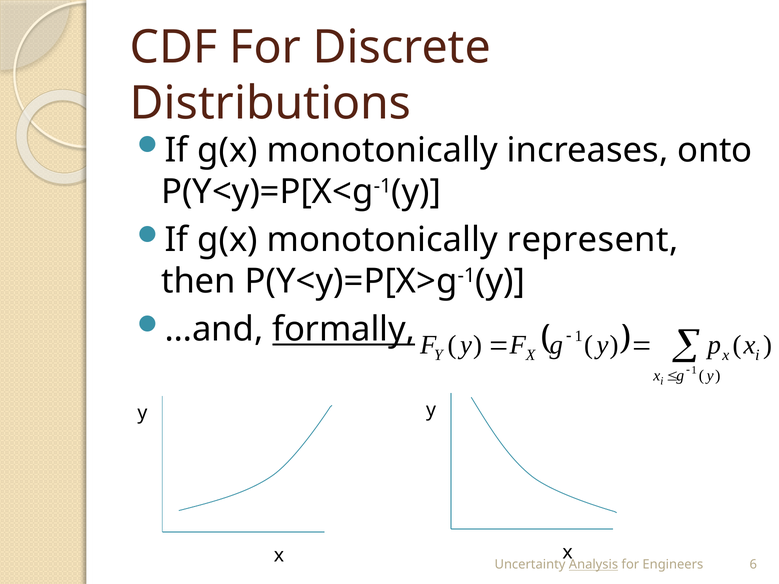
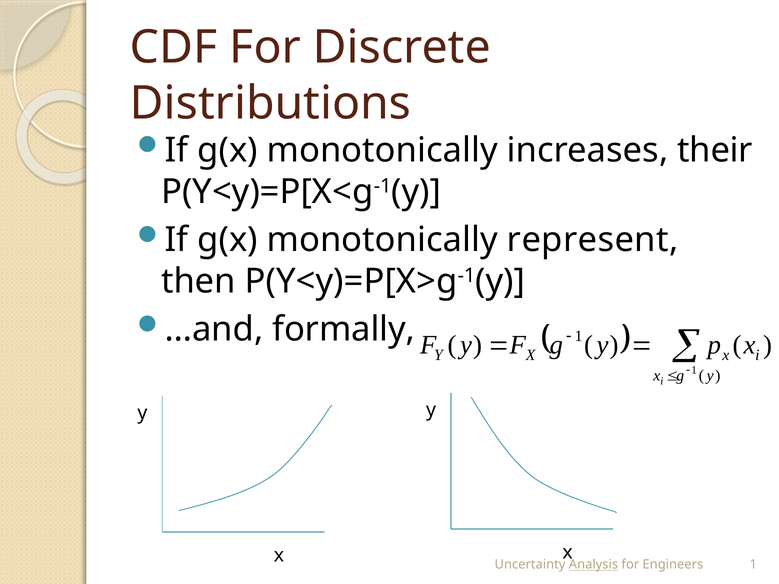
onto: onto -> their (715, 150)
formally underline: present -> none (344, 330)
Engineers 6: 6 -> 1 (753, 565)
